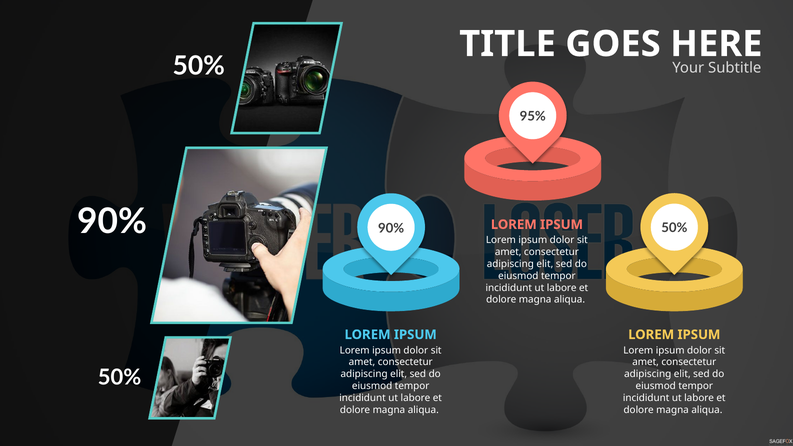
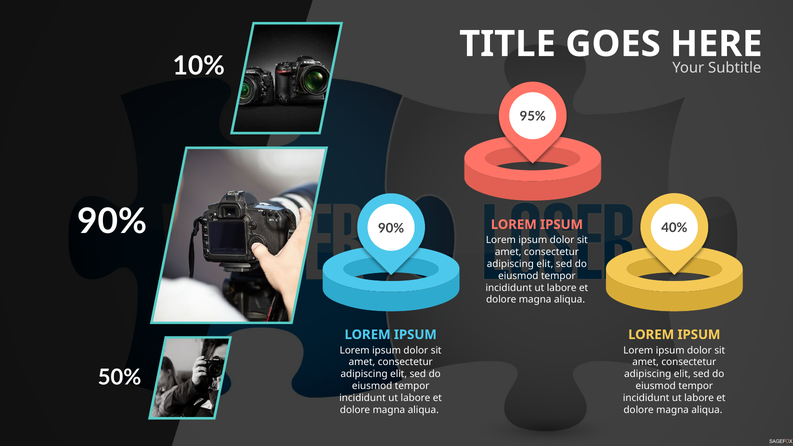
50%: 50% -> 10% (199, 66)
50%: 50% -> 40% (674, 228)
